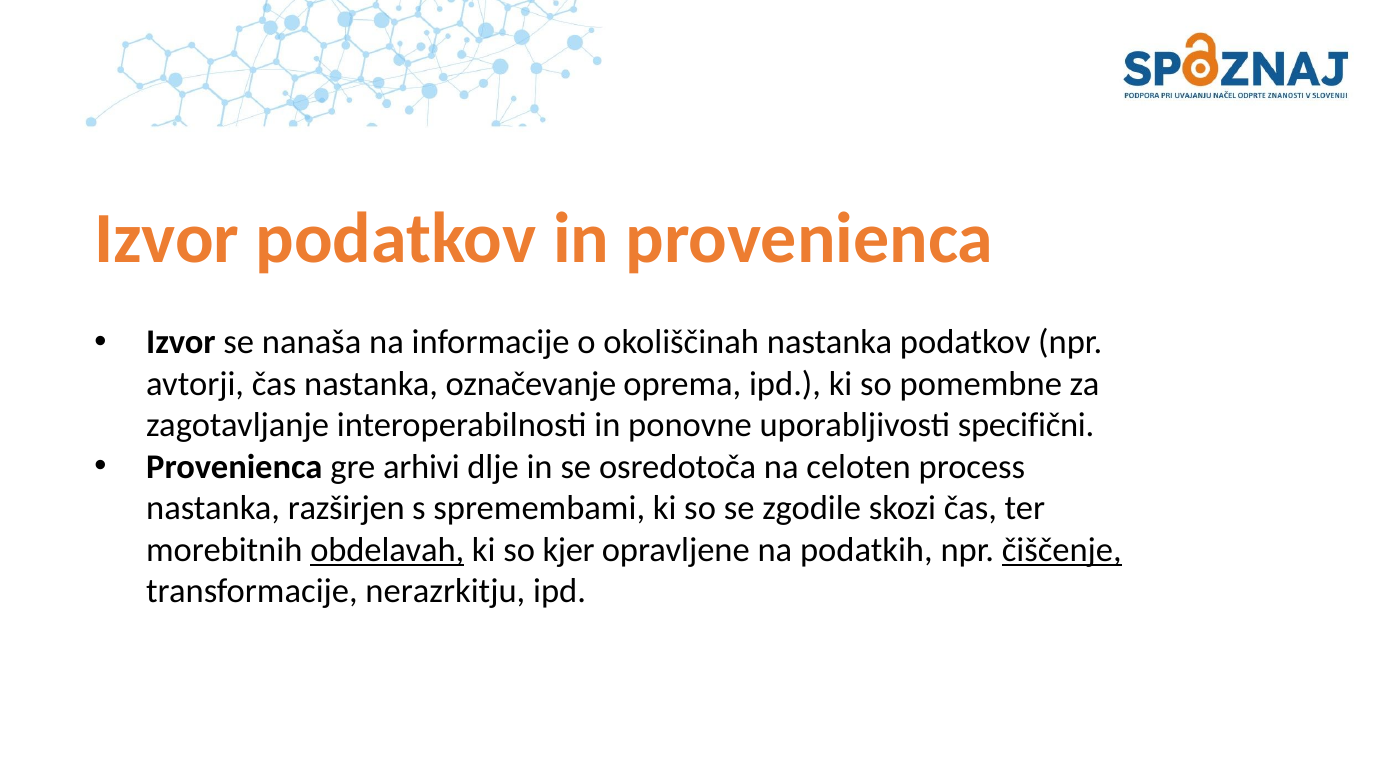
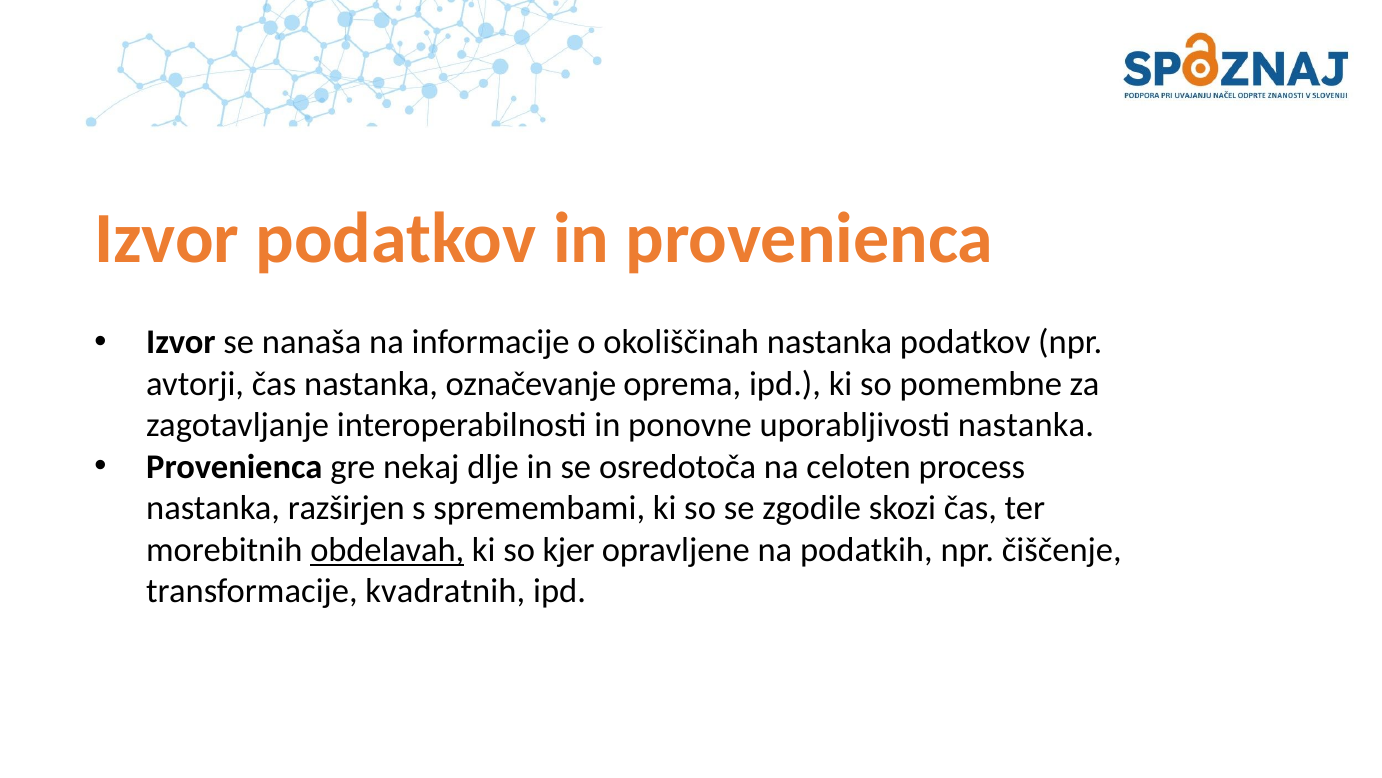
uporabljivosti specifični: specifični -> nastanka (1026, 425)
arhivi: arhivi -> nekaj (421, 467)
čiščenje underline: present -> none (1062, 550)
nerazrkitju: nerazrkitju -> kvadratnih (445, 591)
